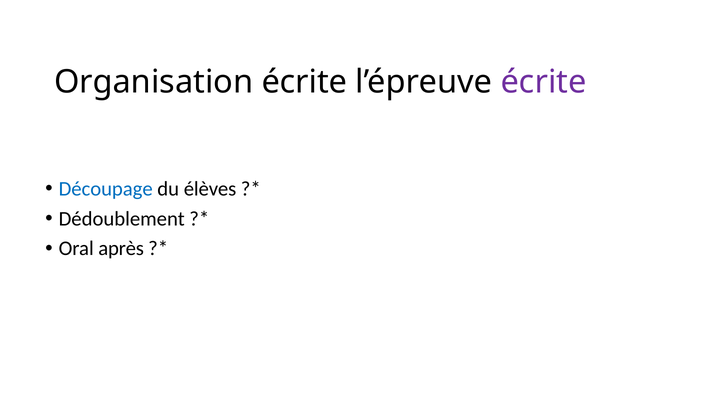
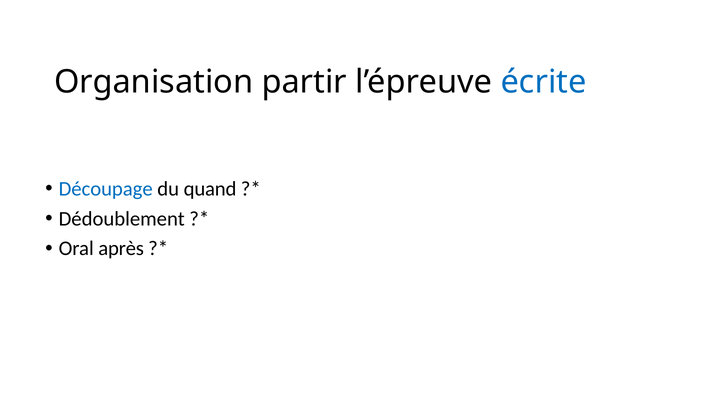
Organisation écrite: écrite -> partir (304, 82)
écrite colour: purple -> blue (544, 82)
élèves: élèves -> quand (210, 189)
